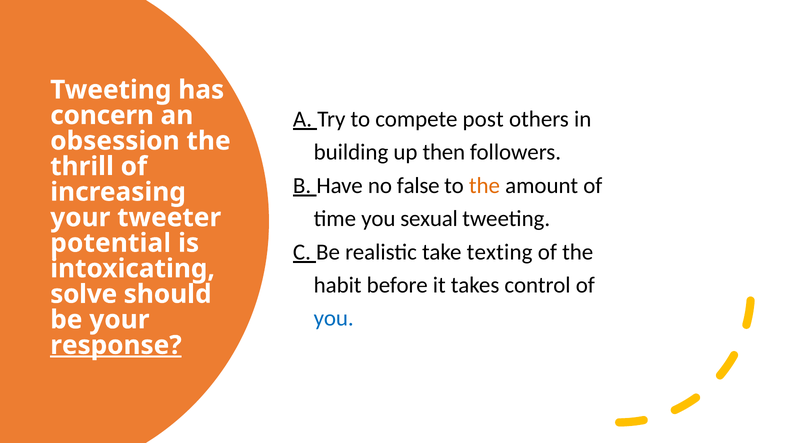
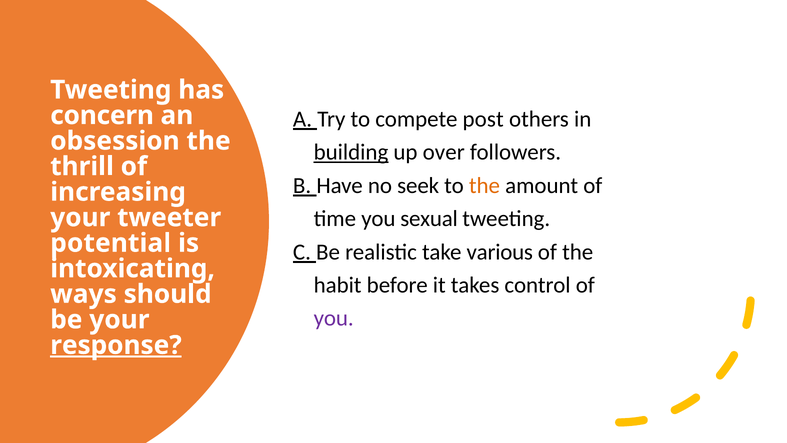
building underline: none -> present (351, 152)
then: then -> over (444, 152)
false: false -> seek (418, 185)
texting: texting -> various (500, 252)
solve: solve -> ways (84, 294)
you colour: blue -> purple (334, 318)
